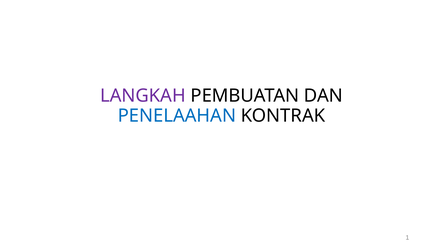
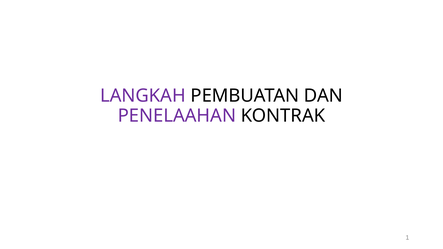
PENELAAHAN colour: blue -> purple (177, 116)
